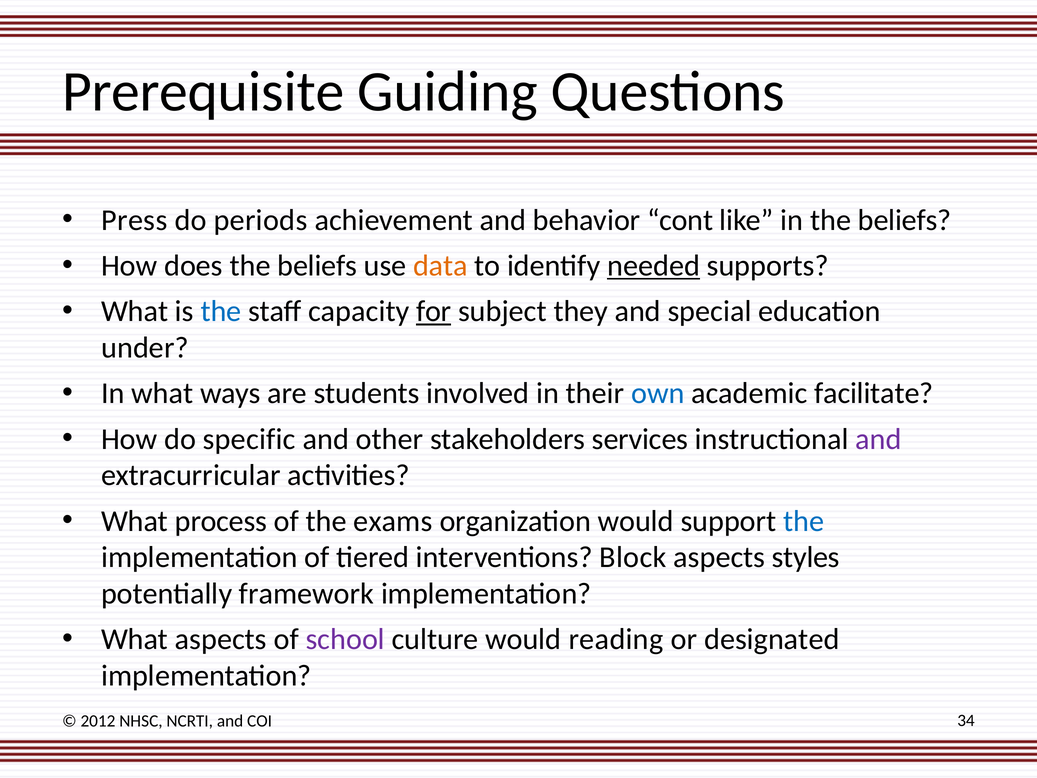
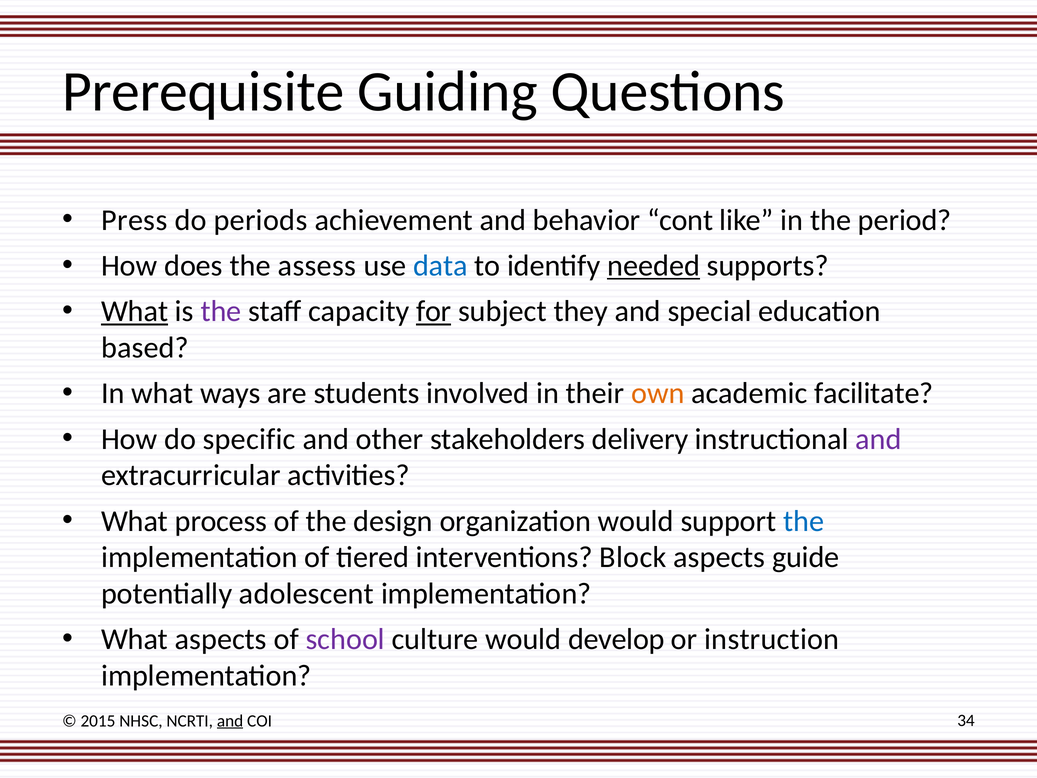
in the beliefs: beliefs -> period (905, 220)
does the beliefs: beliefs -> assess (317, 266)
data colour: orange -> blue (440, 266)
What underline: none -> present (135, 311)
the colour: blue -> purple (221, 311)
under: under -> based (145, 348)
own colour: blue -> orange (658, 393)
services: services -> delivery (640, 439)
exams: exams -> design (393, 521)
styles: styles -> guide (806, 557)
framework: framework -> adolescent (306, 593)
reading: reading -> develop (616, 639)
designated: designated -> instruction (772, 639)
2012: 2012 -> 2015 (98, 721)
and underline: none -> present (230, 721)
